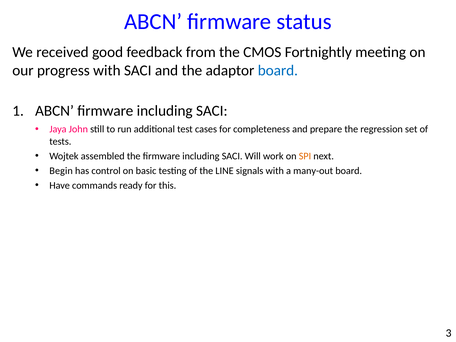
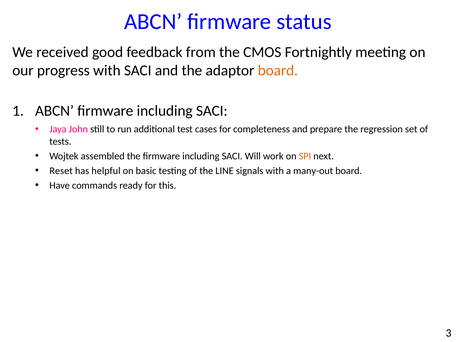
board colour: blue -> orange (278, 70)
Begin: Begin -> Reset (61, 171)
control: control -> helpful (106, 171)
